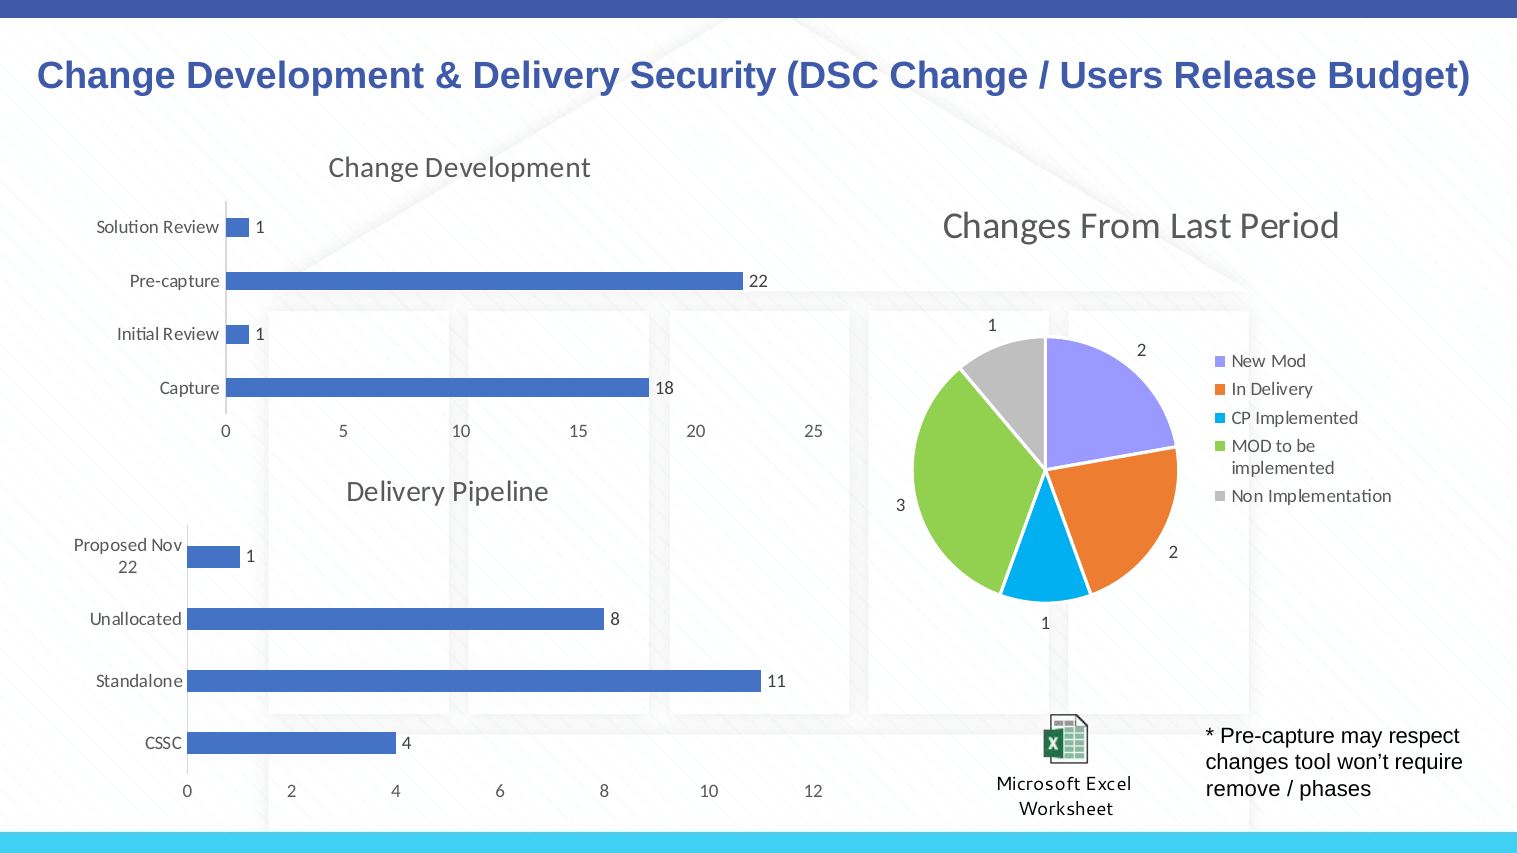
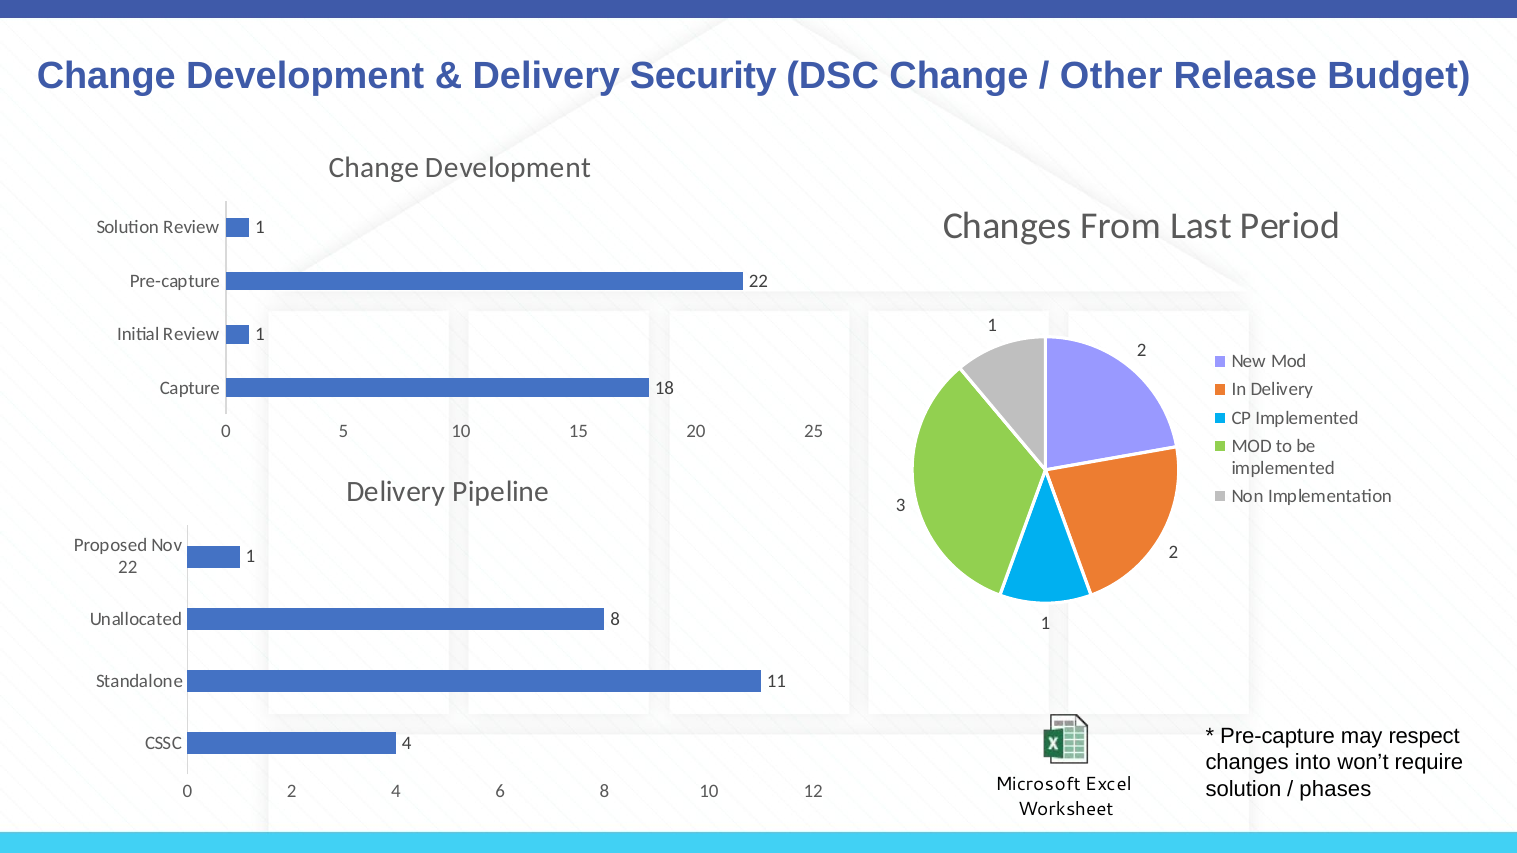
Users: Users -> Other (1111, 76)
tool: tool -> into (1313, 763)
remove: remove -> solution (1243, 789)
